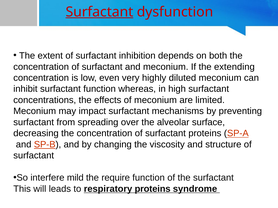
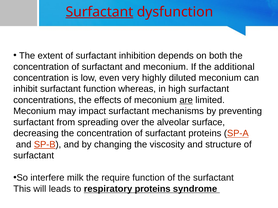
extending: extending -> additional (234, 67)
are underline: none -> present (186, 100)
mild: mild -> milk (75, 178)
